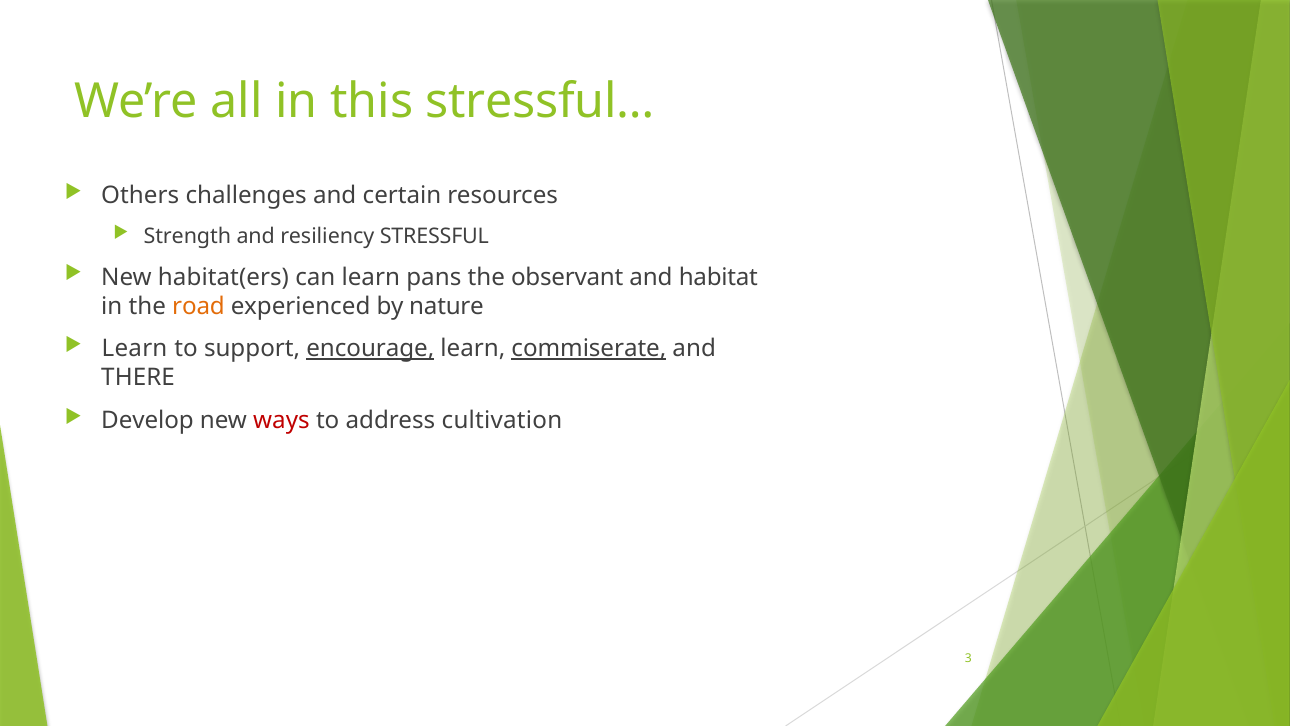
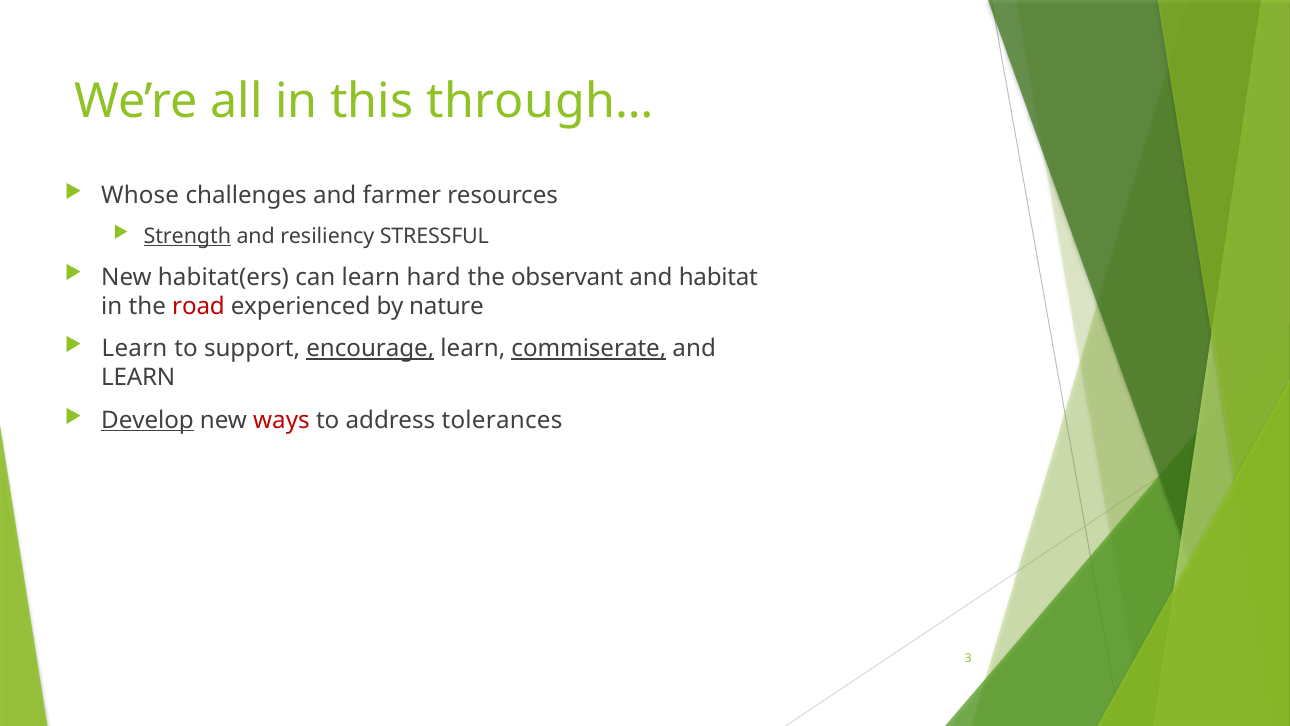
stressful…: stressful… -> through… (540, 102)
Others: Others -> Whose (140, 195)
certain: certain -> farmer (402, 195)
Strength underline: none -> present (187, 236)
pans: pans -> hard (434, 277)
road colour: orange -> red (199, 306)
THERE: THERE -> LEARN (138, 377)
Develop underline: none -> present (147, 420)
cultivation: cultivation -> tolerances (502, 420)
